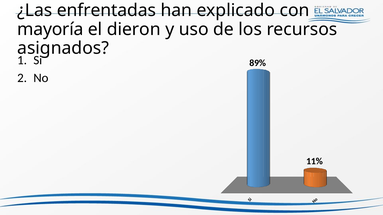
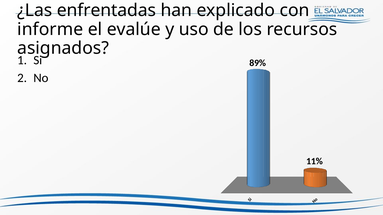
mayoría: mayoría -> informe (50, 29)
dieron: dieron -> evalúe (134, 29)
